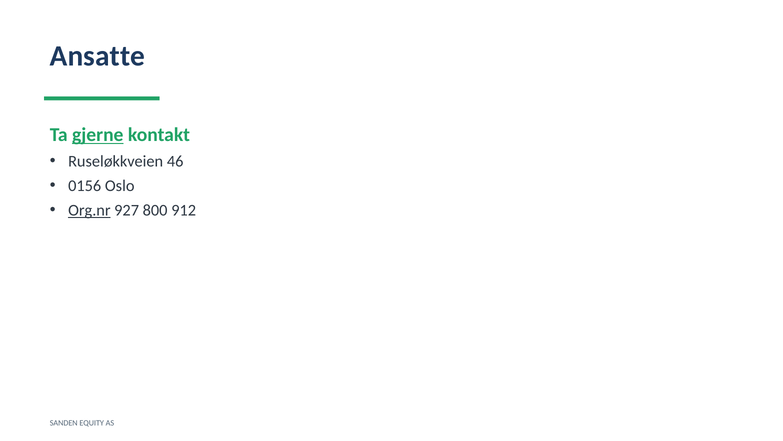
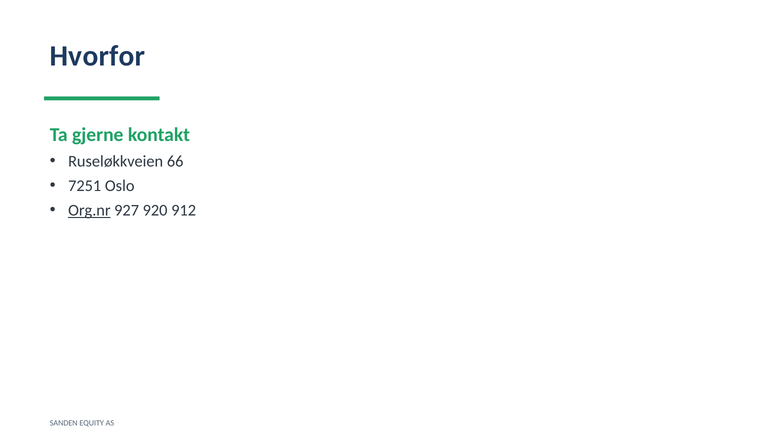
Ansatte: Ansatte -> Hvorfor (97, 56)
gjerne underline: present -> none (98, 135)
46: 46 -> 66 (175, 161)
0156: 0156 -> 7251 (85, 185)
800: 800 -> 920 (155, 210)
